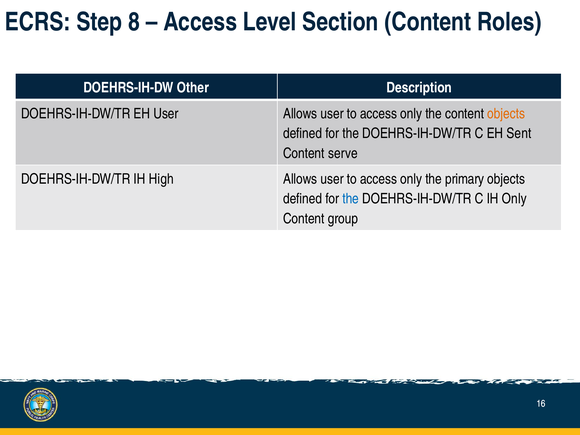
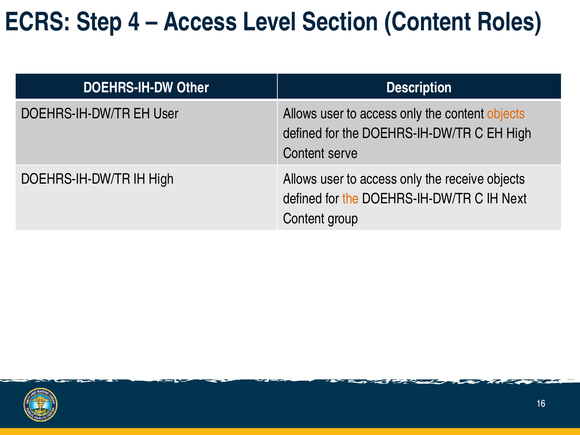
8: 8 -> 4 (134, 22)
EH Sent: Sent -> High (519, 133)
primary: primary -> receive (465, 179)
the colour: blue -> orange (351, 199)
IH Only: Only -> Next (514, 199)
